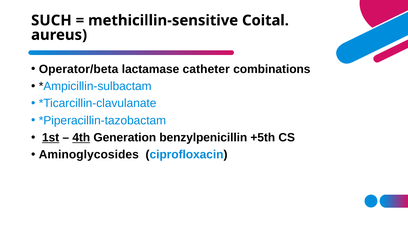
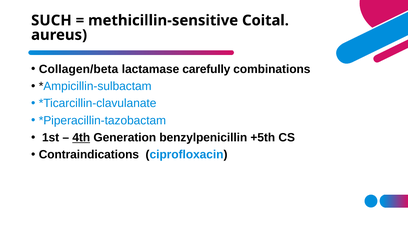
Operator/beta: Operator/beta -> Collagen/beta (79, 69)
catheter: catheter -> carefully (206, 69)
1st underline: present -> none (51, 137)
Aminoglycosides: Aminoglycosides -> Contraindications (89, 154)
